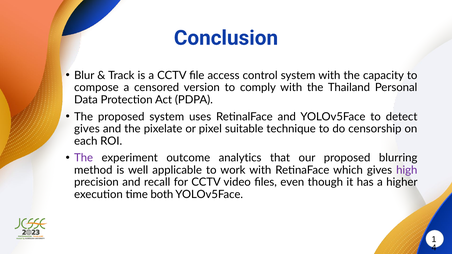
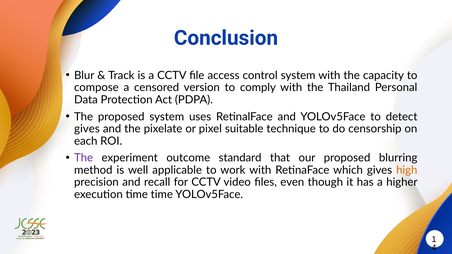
analytics: analytics -> standard (240, 158)
high colour: purple -> orange (407, 170)
time both: both -> time (162, 195)
